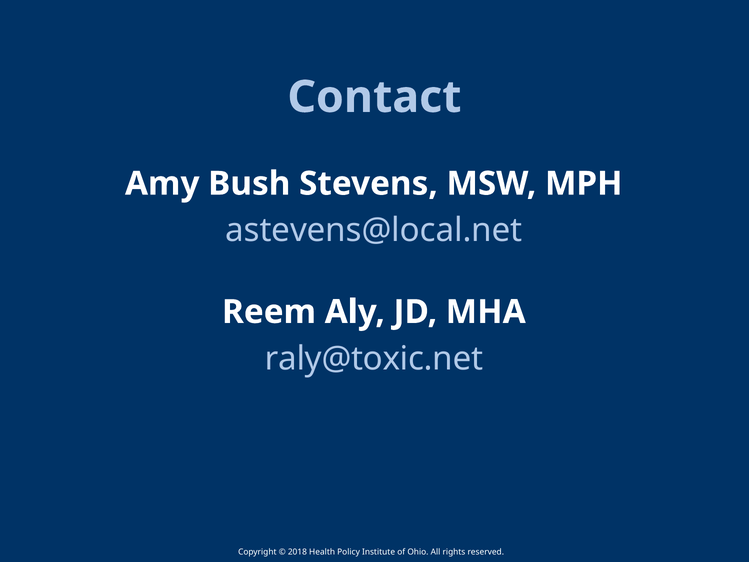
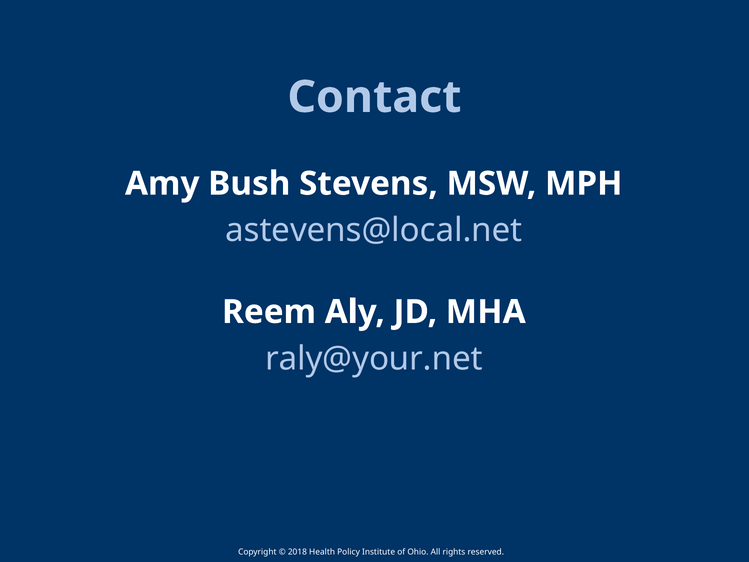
raly@toxic.net: raly@toxic.net -> raly@your.net (374, 358)
